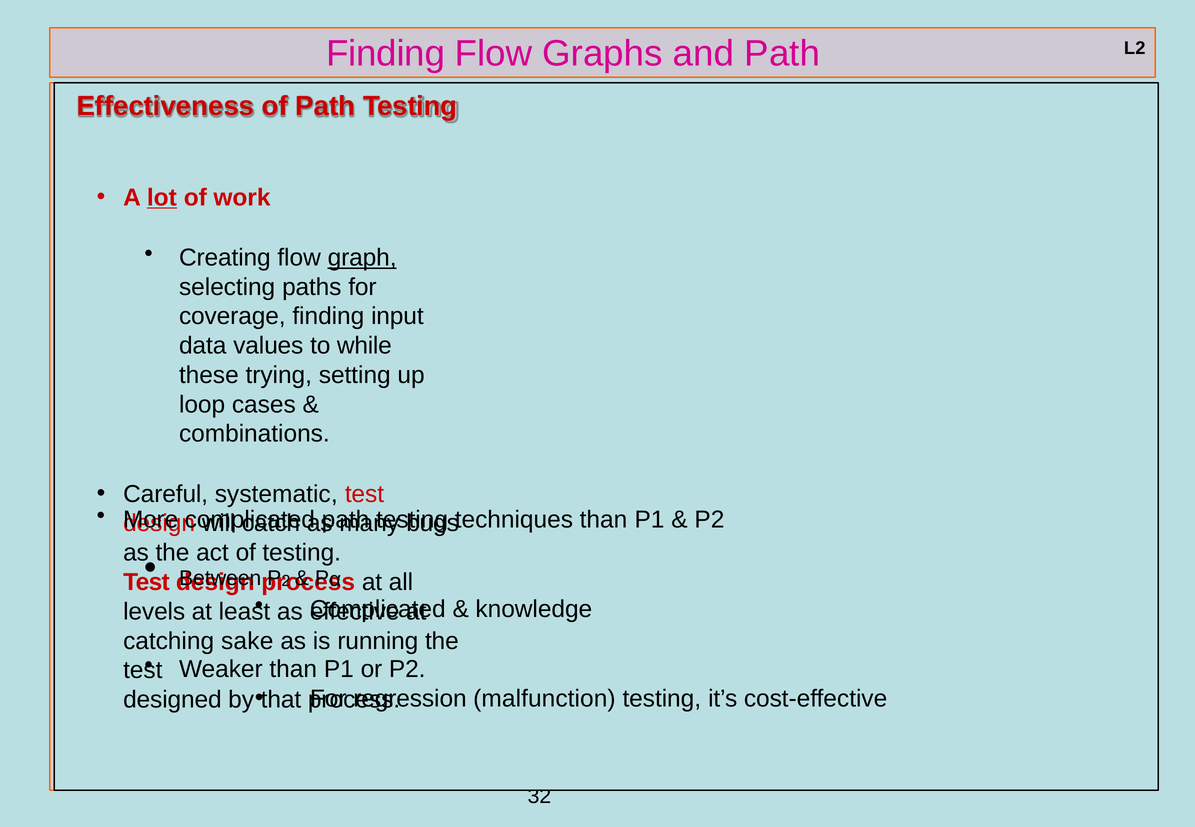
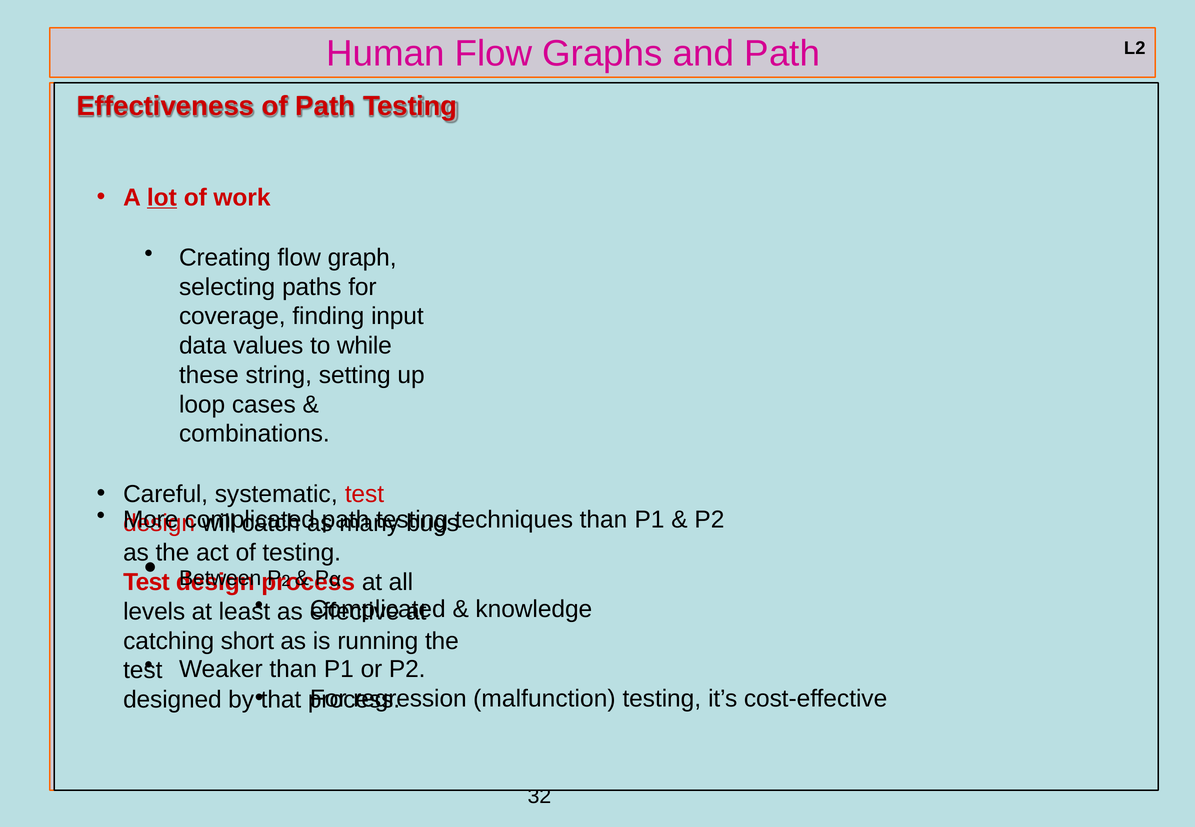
Finding: Finding -> Human (385, 54)
graph underline: present -> none (362, 258)
trying: trying -> string (279, 375)
sake: sake -> short (247, 641)
